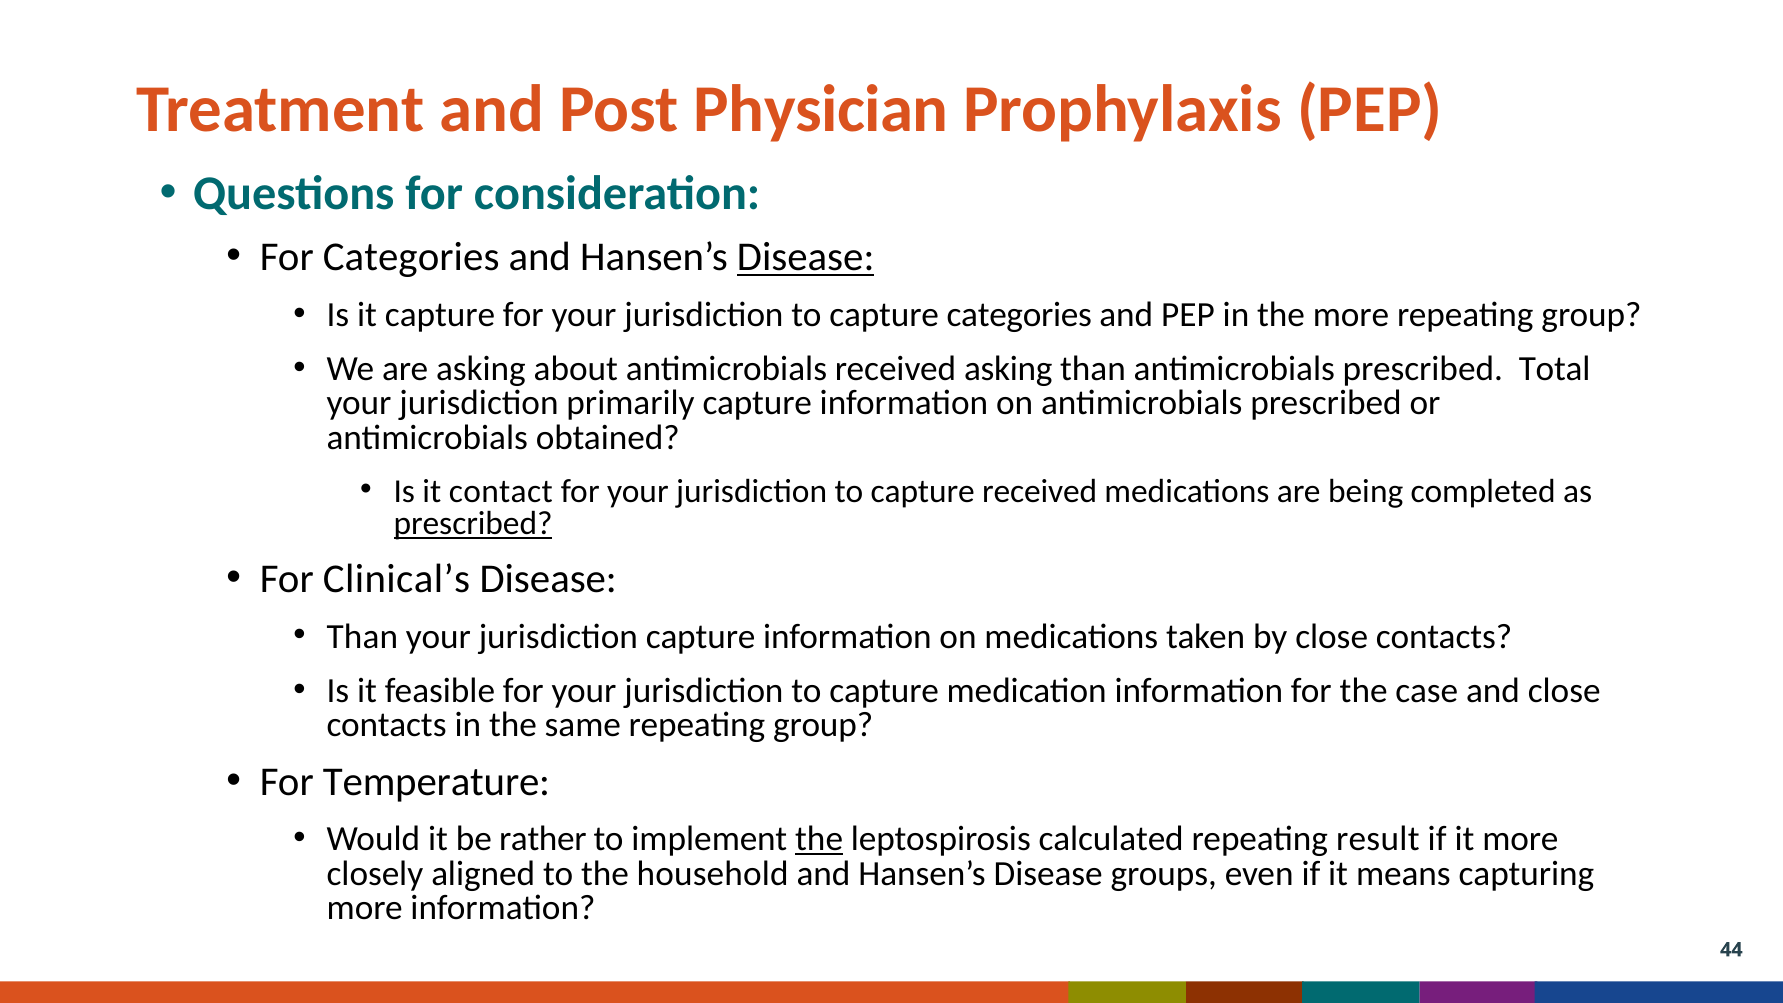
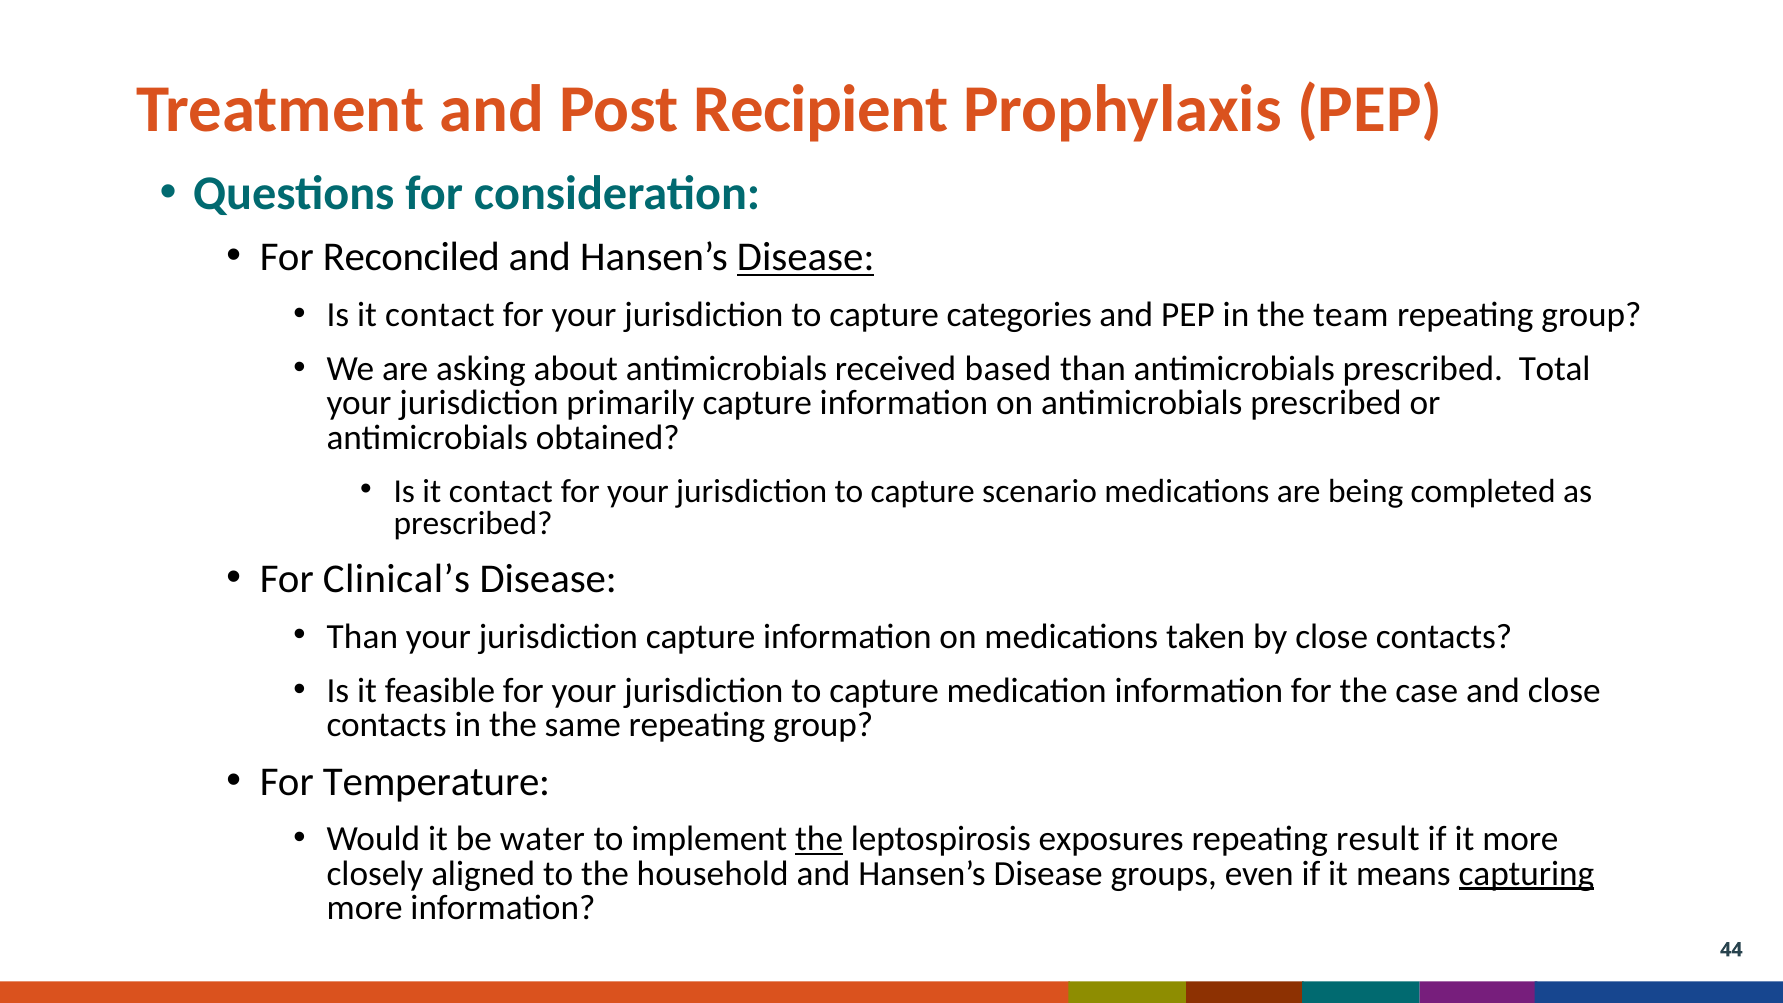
Physician: Physician -> Recipient (821, 109)
For Categories: Categories -> Reconciled (411, 257)
capture: capture -> contact (440, 315)
the more: more -> team (1351, 315)
received asking: asking -> based (1008, 369)
capture received: received -> scenario (1040, 491)
prescribed underline: present -> none (473, 523)
rather: rather -> water (542, 839)
calculated: calculated -> exposures (1111, 839)
capturing underline: none -> present (1526, 873)
